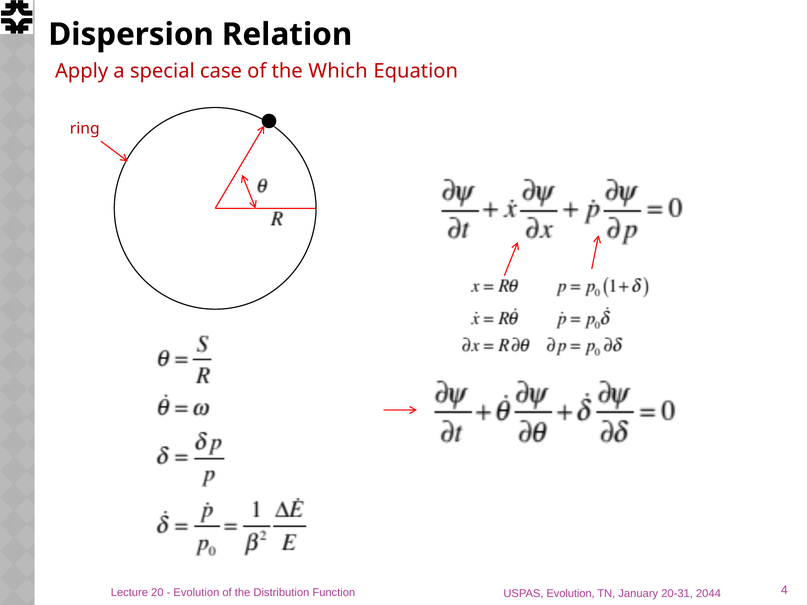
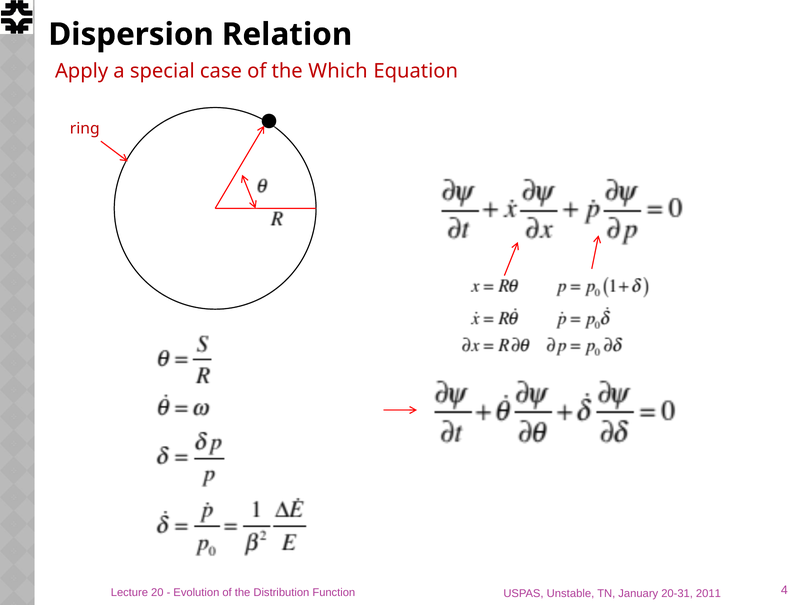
USPAS Evolution: Evolution -> Unstable (571, 594)
2044: 2044 -> 2011 (708, 594)
